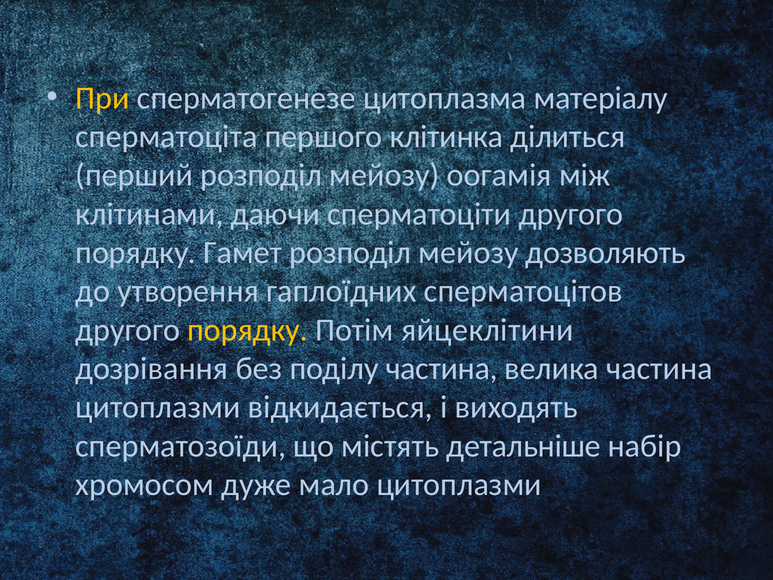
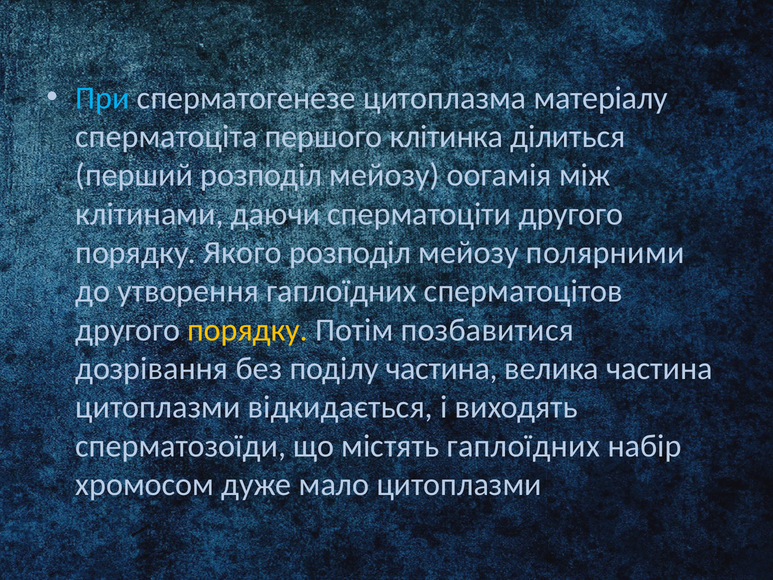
При colour: yellow -> light blue (103, 98)
Гамет: Гамет -> Якого (242, 252)
дозволяють: дозволяють -> полярними (605, 252)
яйцеклітини: яйцеклітини -> позбавитися (487, 330)
містять детальніше: детальніше -> гаплоїдних (523, 446)
